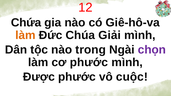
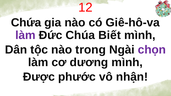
làm colour: orange -> purple (25, 35)
Giải: Giải -> Biết (110, 35)
cơ phước: phước -> dương (89, 62)
cuộc: cuộc -> nhận (132, 77)
